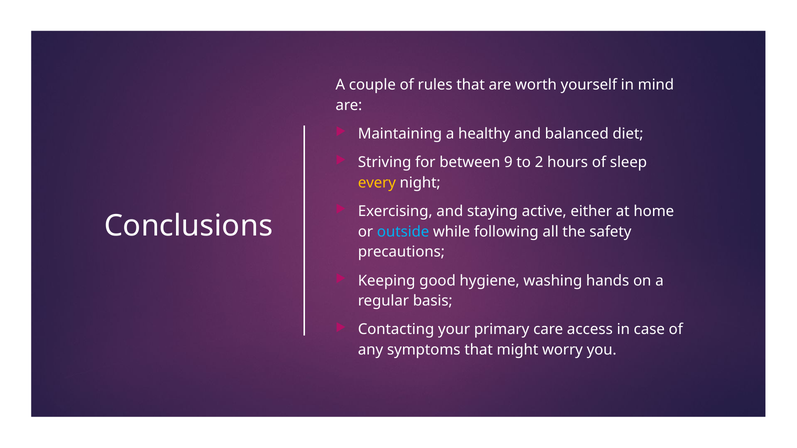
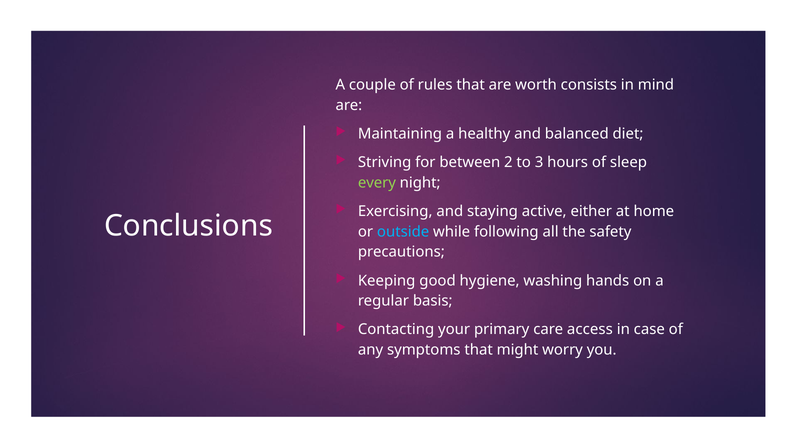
yourself: yourself -> consists (589, 85)
9: 9 -> 2 (508, 163)
2: 2 -> 3 (539, 163)
every colour: yellow -> light green (377, 183)
